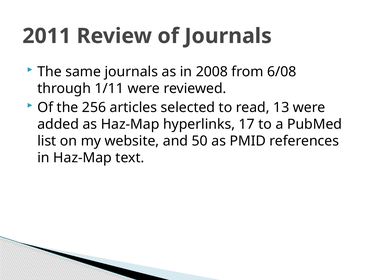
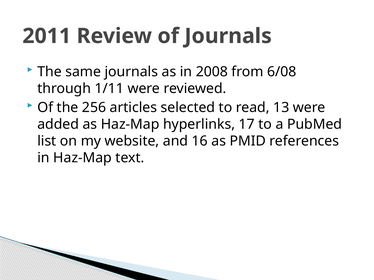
50: 50 -> 16 (200, 141)
